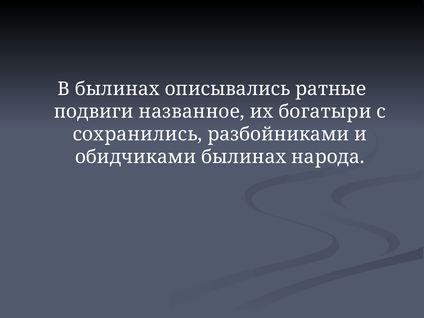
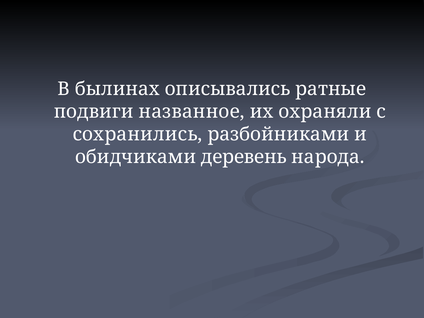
богатыри: богатыри -> охраняли (325, 112)
обидчиками былинах: былинах -> деревень (244, 157)
